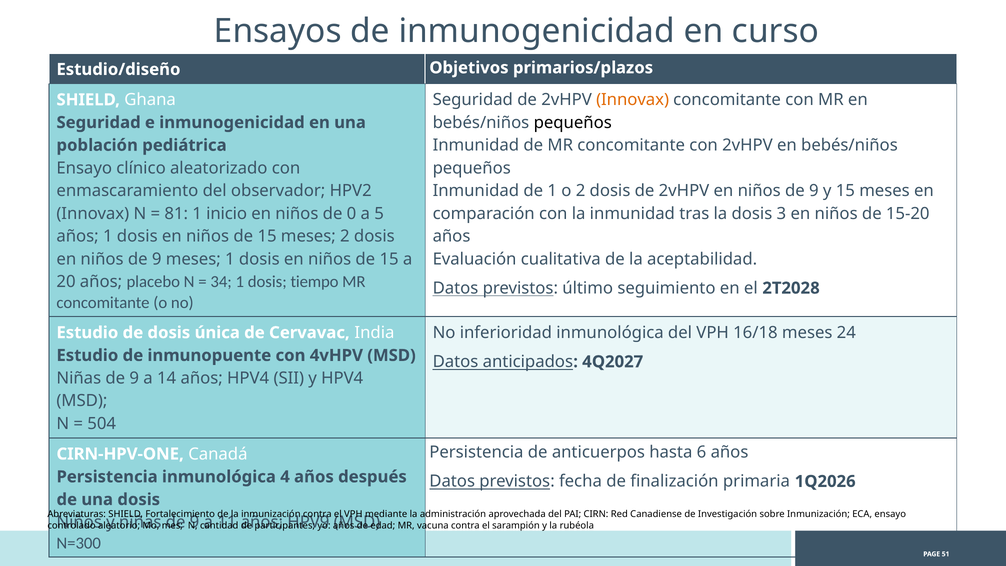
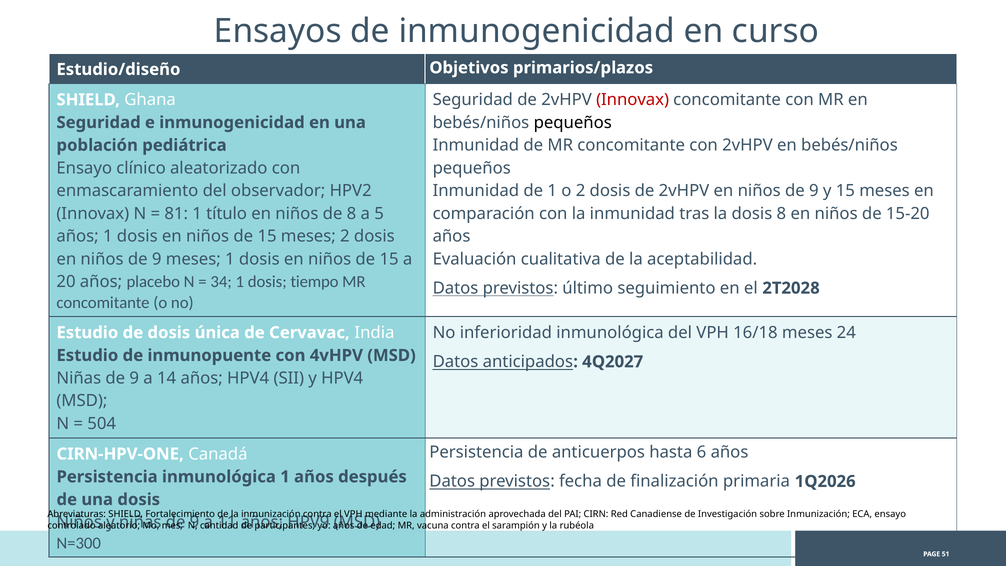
Innovax colour: orange -> red (633, 100)
inicio: inicio -> título (227, 214)
de 0: 0 -> 8 (351, 214)
dosis 3: 3 -> 8 (781, 214)
inmunológica 4: 4 -> 1 (285, 477)
